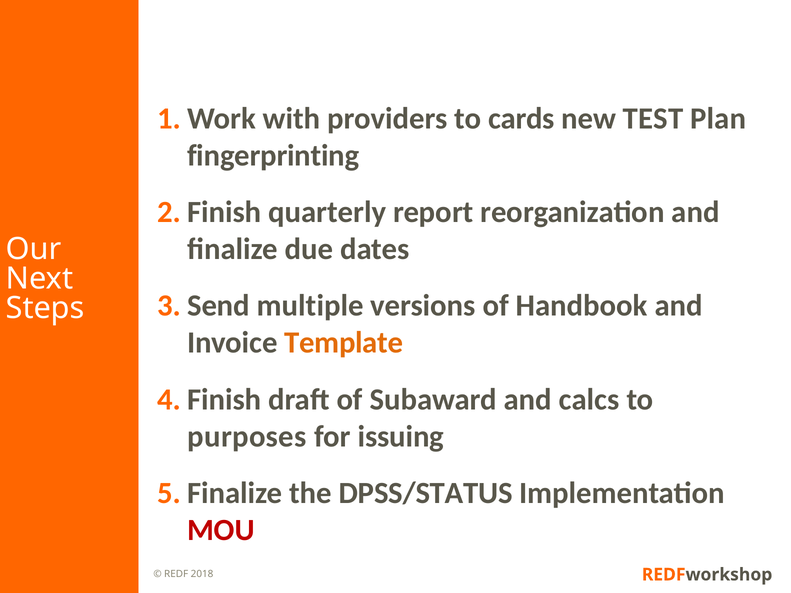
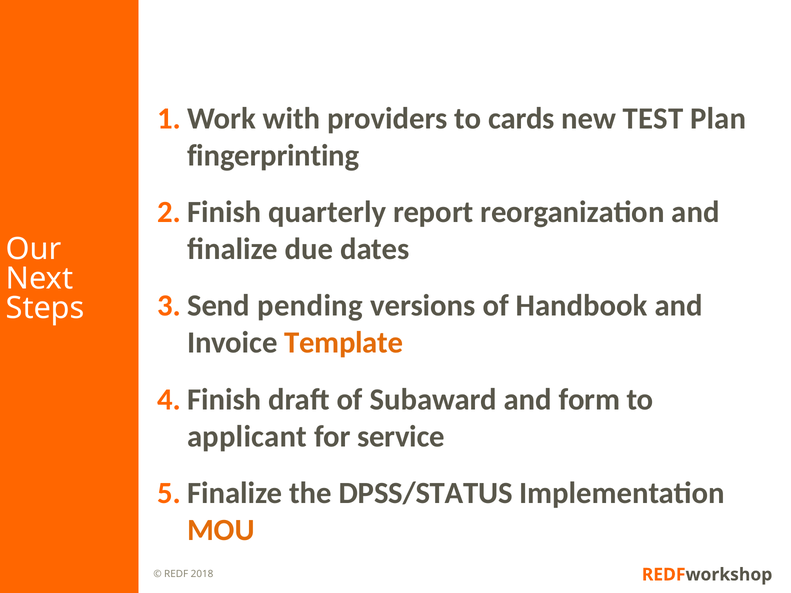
multiple: multiple -> pending (310, 306)
calcs: calcs -> form (589, 400)
purposes: purposes -> applicant (247, 437)
issuing: issuing -> service (401, 437)
MOU colour: red -> orange (221, 530)
